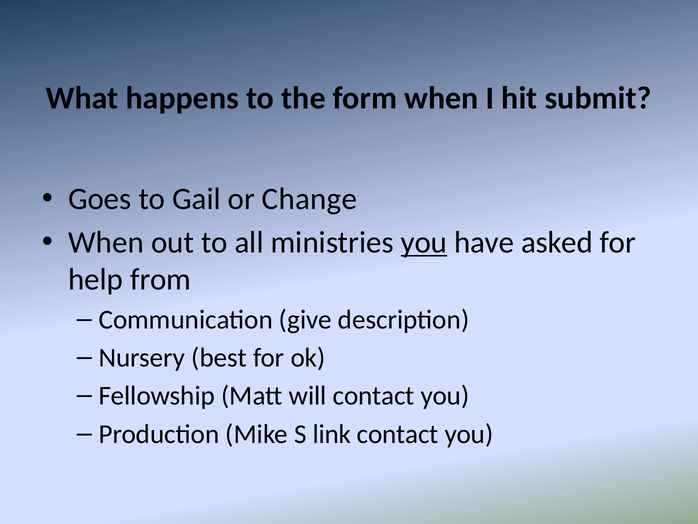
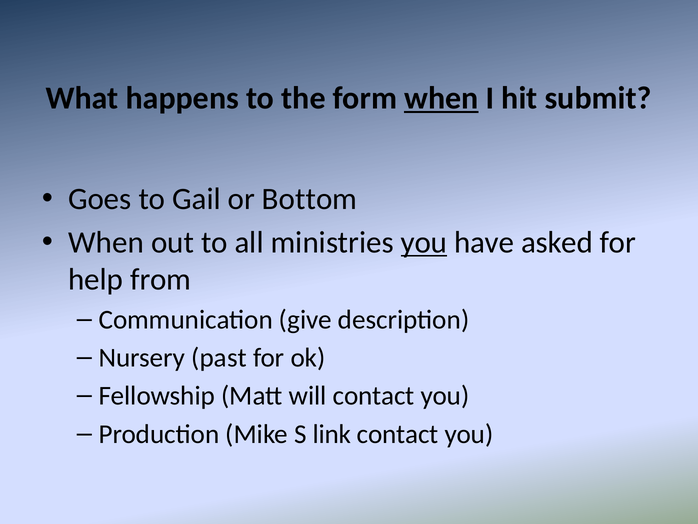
when underline: none -> present (441, 98)
Change: Change -> Bottom (310, 199)
best: best -> past (219, 358)
